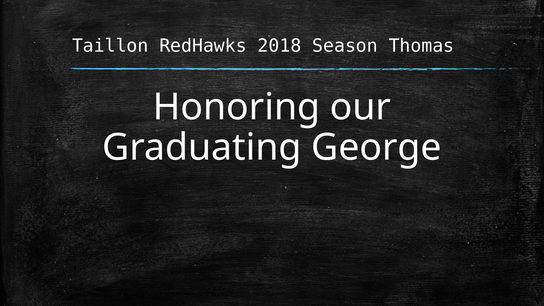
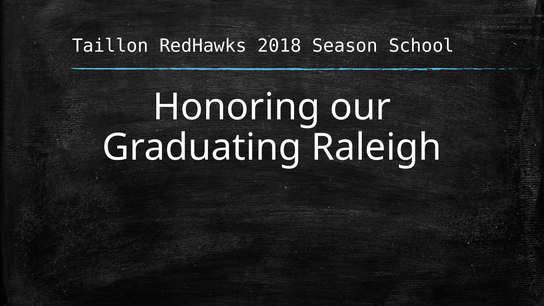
Thomas: Thomas -> School (421, 46)
George: George -> Raleigh (376, 147)
